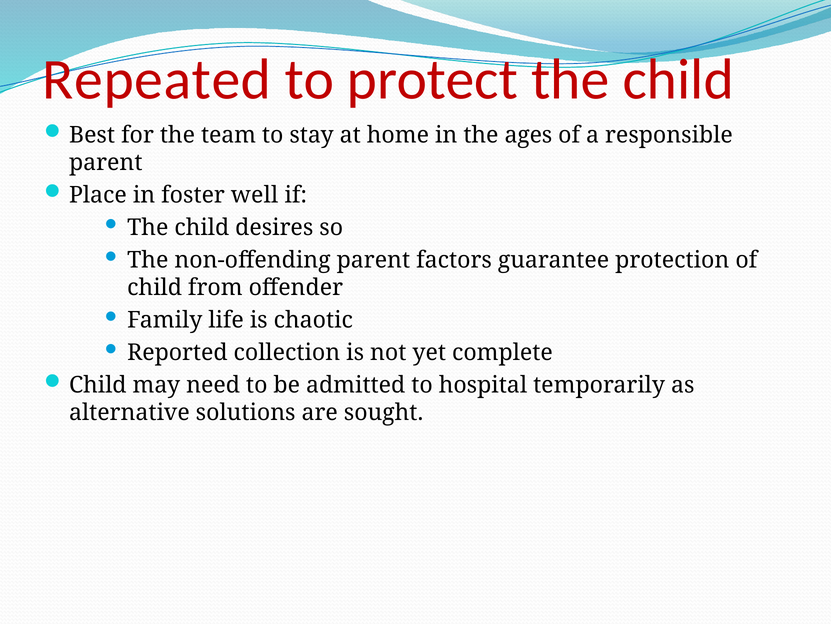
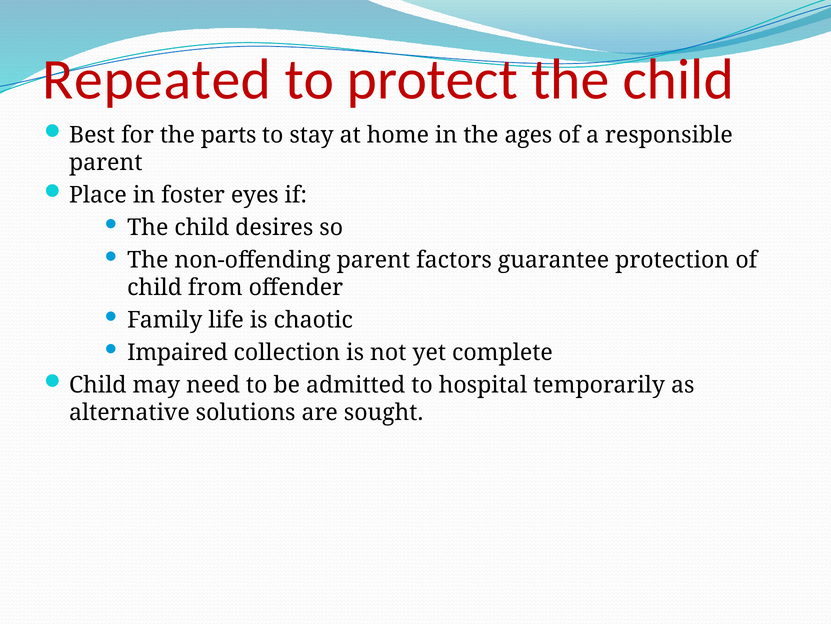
team: team -> parts (229, 135)
well: well -> eyes (255, 195)
Reported: Reported -> Impaired (177, 352)
